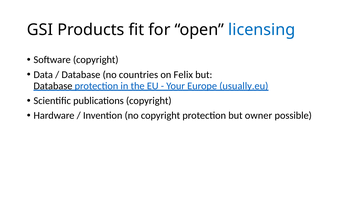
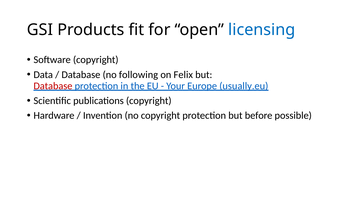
countries: countries -> following (138, 74)
Database colour: black -> red (53, 86)
owner: owner -> before (259, 115)
